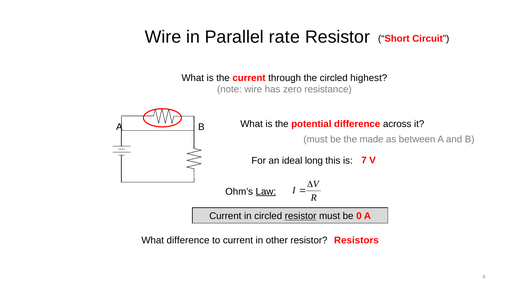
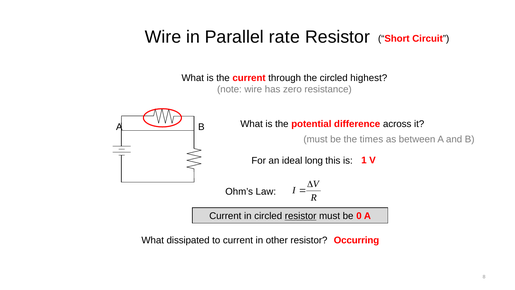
made: made -> times (371, 139)
7: 7 -> 1 (364, 160)
Law underline: present -> none (266, 191)
What difference: difference -> dissipated (188, 240)
Resistors: Resistors -> Occurring (356, 240)
